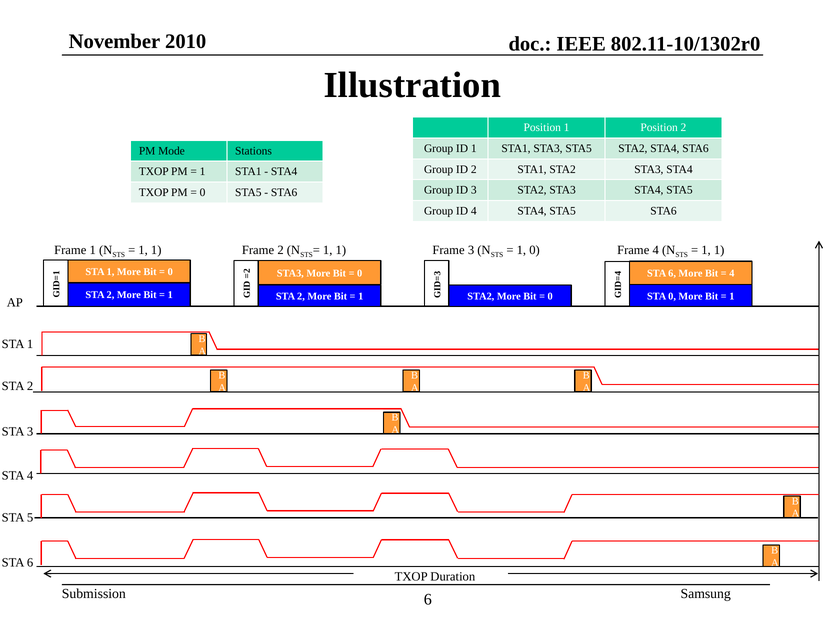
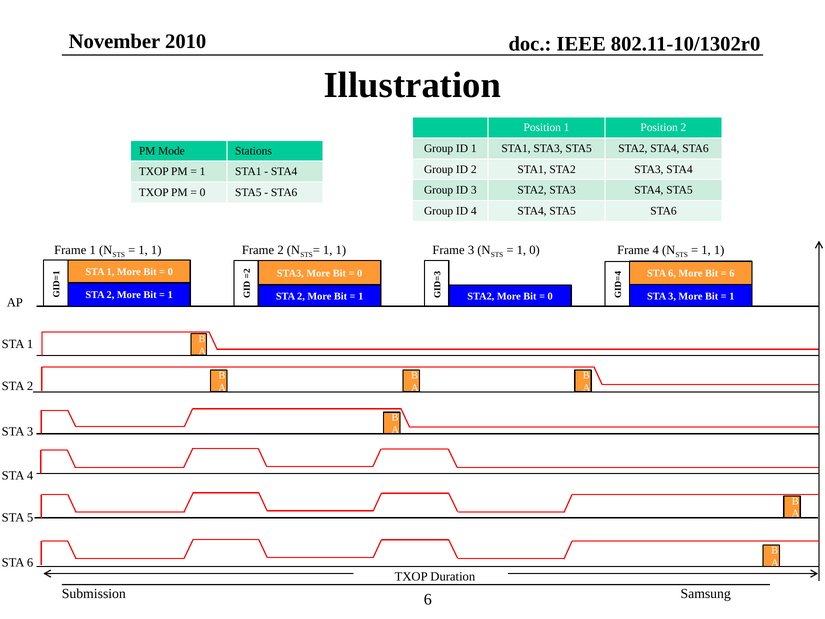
4: 4 -> 6 (732, 273)
0: 0 -> 3 (672, 296)
